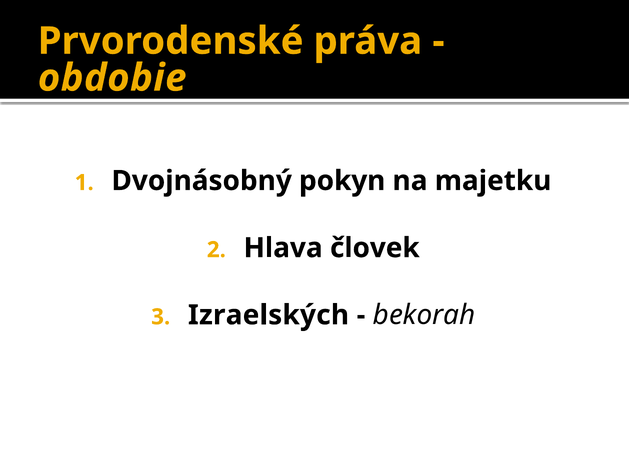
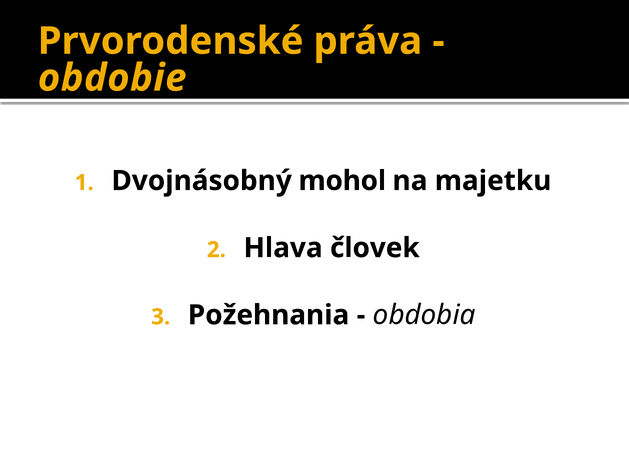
pokyn: pokyn -> mohol (342, 181)
Izraelských: Izraelských -> Požehnania (269, 315)
bekorah: bekorah -> obdobia (424, 315)
